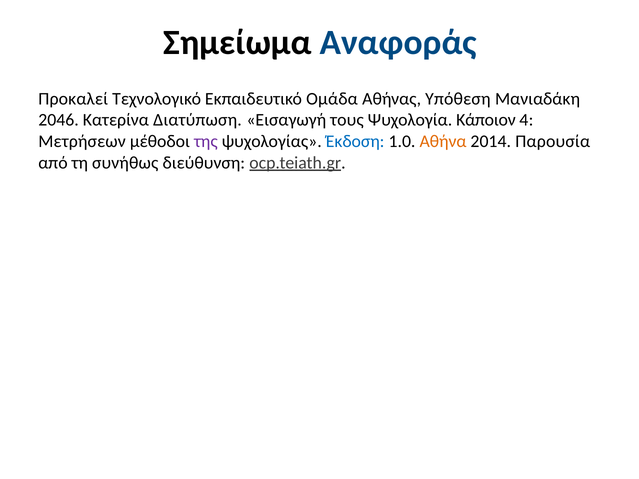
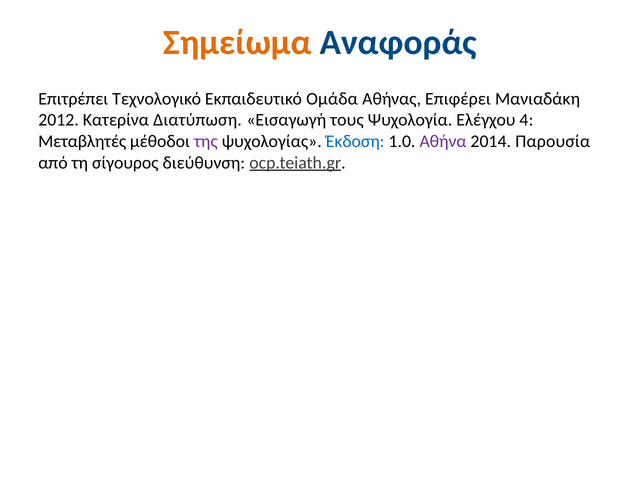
Σημείωμα colour: black -> orange (238, 42)
Προκαλεί: Προκαλεί -> Επιτρέπει (73, 99)
Υπόθεση: Υπόθεση -> Επιφέρει (458, 99)
2046: 2046 -> 2012 (59, 120)
Κάποιον: Κάποιον -> Ελέγχου (486, 120)
Μετρήσεων: Μετρήσεων -> Μεταβλητές (82, 141)
Αθήνα colour: orange -> purple (443, 141)
συνήθως: συνήθως -> σίγουρος (125, 163)
